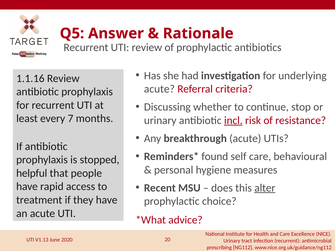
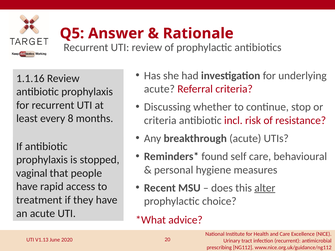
7: 7 -> 8 (71, 119)
urinary: urinary -> criteria (160, 121)
incl underline: present -> none (233, 121)
helpful: helpful -> vaginal (32, 173)
